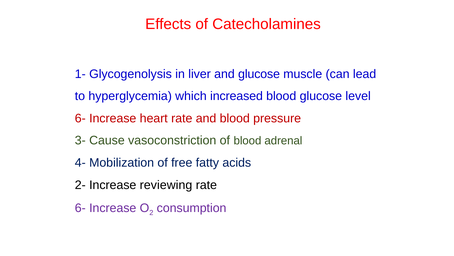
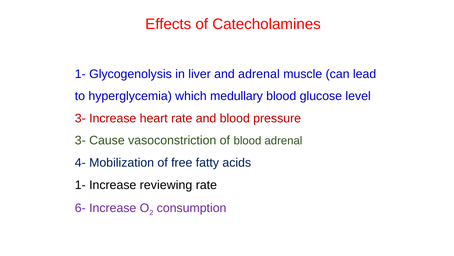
and glucose: glucose -> adrenal (259, 74)
increased: increased -> medullary (236, 96)
6-: 6- -> 3- (80, 118)
2-: 2- -> 1- (80, 184)
